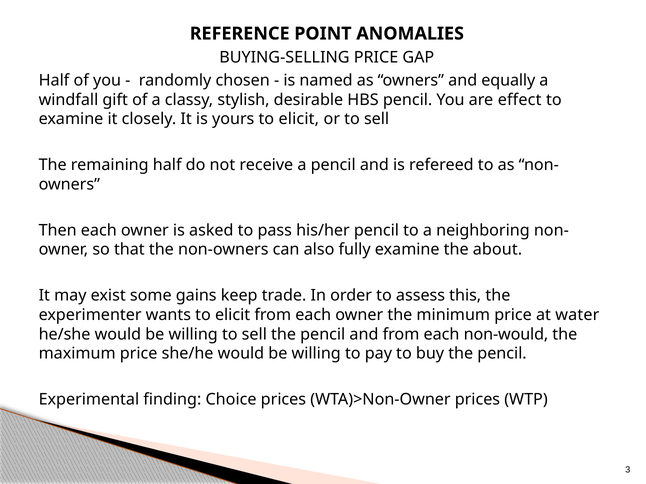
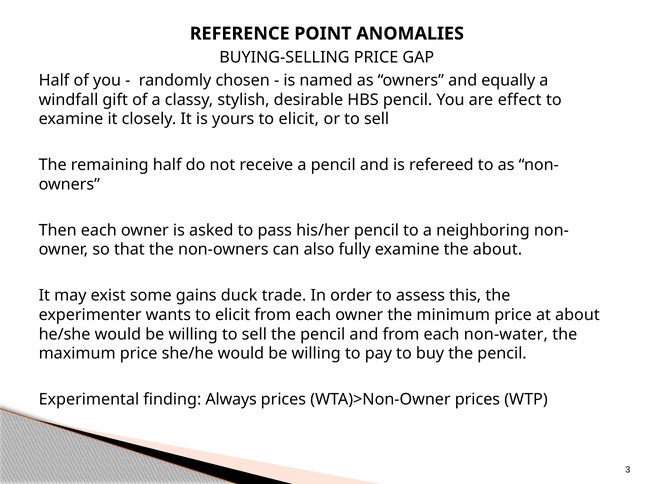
keep: keep -> duck (239, 296)
at water: water -> about (577, 315)
non-would: non-would -> non-water (506, 335)
Choice: Choice -> Always (231, 400)
